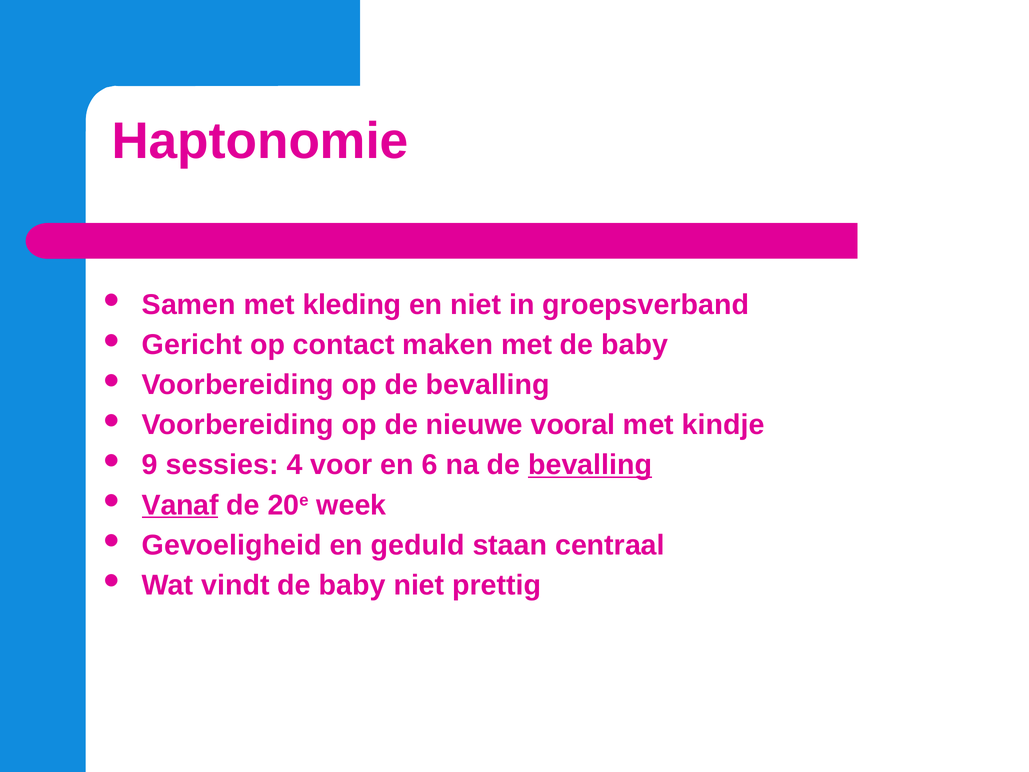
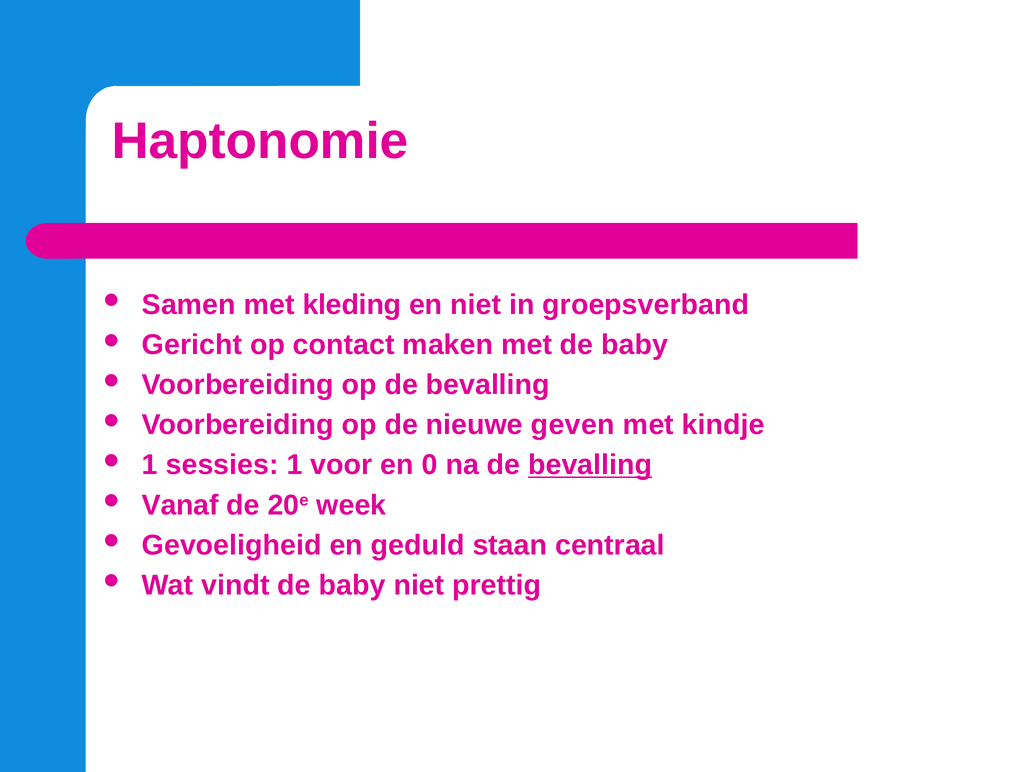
vooral: vooral -> geven (573, 425)
9: 9 -> 1 (150, 465)
sessies 4: 4 -> 1 (294, 465)
6: 6 -> 0 (430, 465)
Vanaf underline: present -> none (180, 505)
